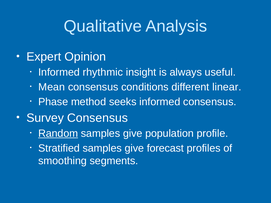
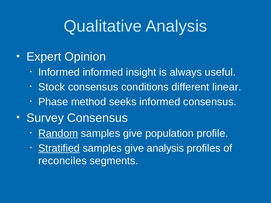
Informed rhythmic: rhythmic -> informed (103, 72)
Mean: Mean -> Stock (52, 87)
Stratified underline: none -> present (59, 148)
give forecast: forecast -> analysis (165, 148)
smoothing: smoothing -> reconciles (62, 161)
